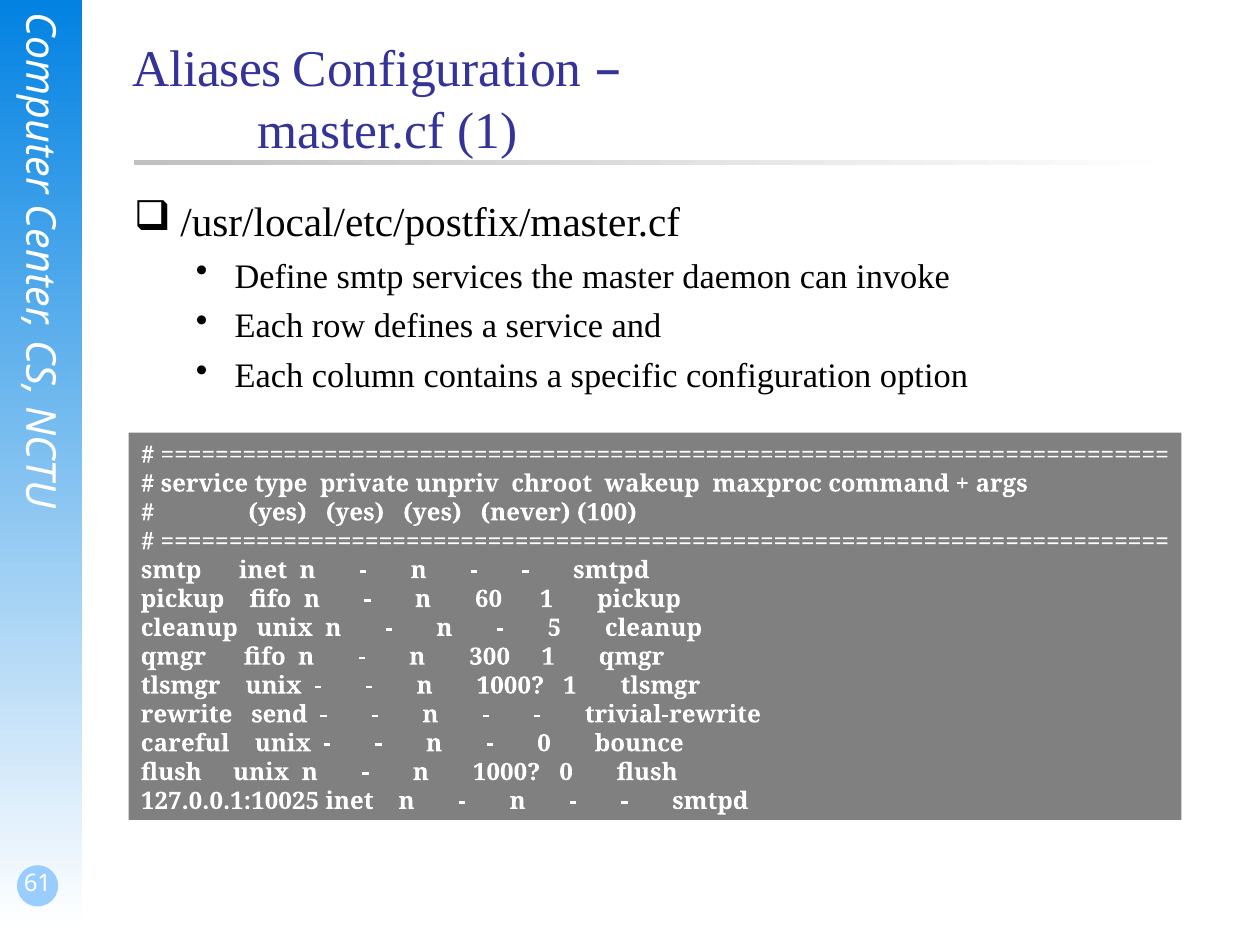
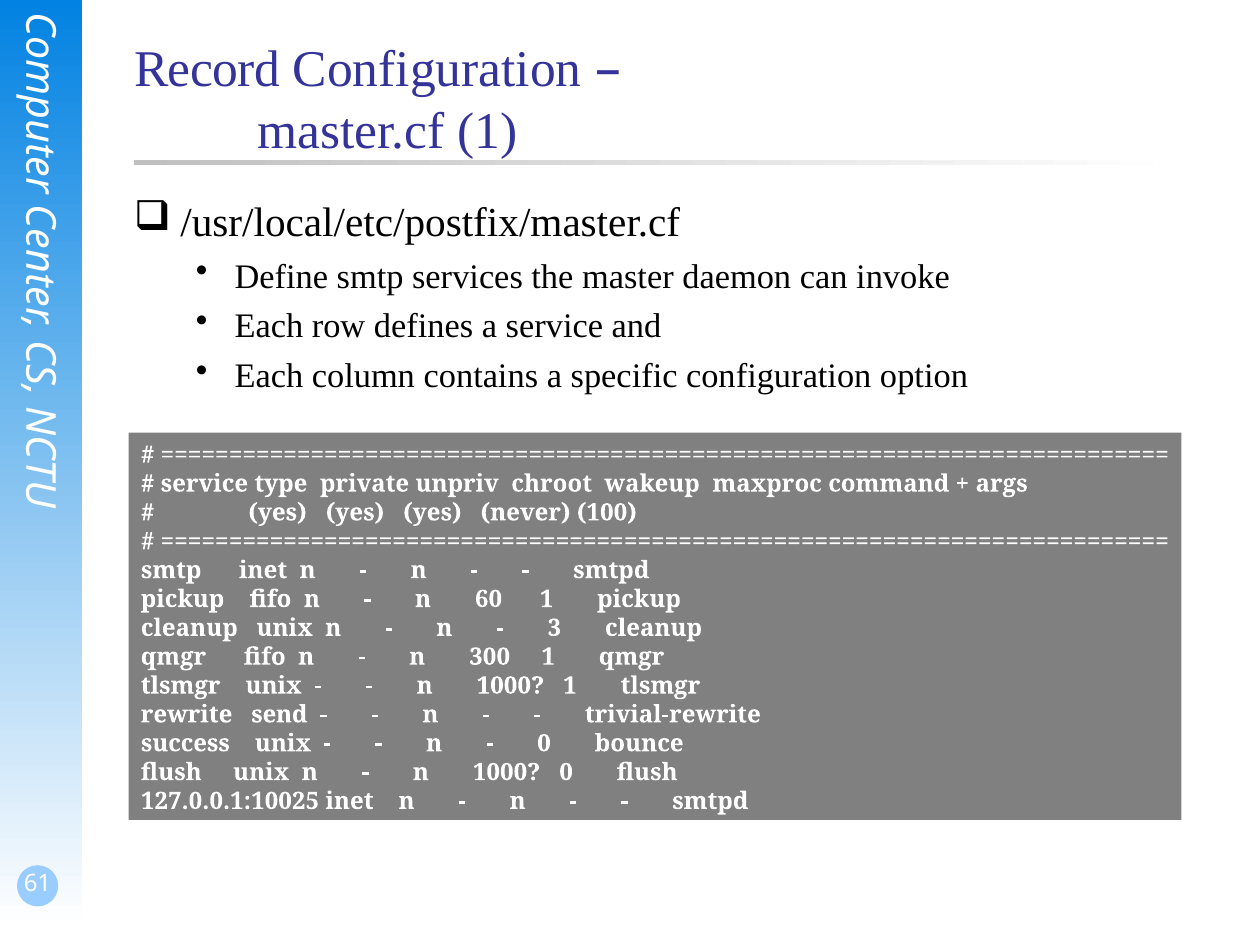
Aliases: Aliases -> Record (207, 70)
5: 5 -> 3 (554, 628)
careful: careful -> success (185, 744)
